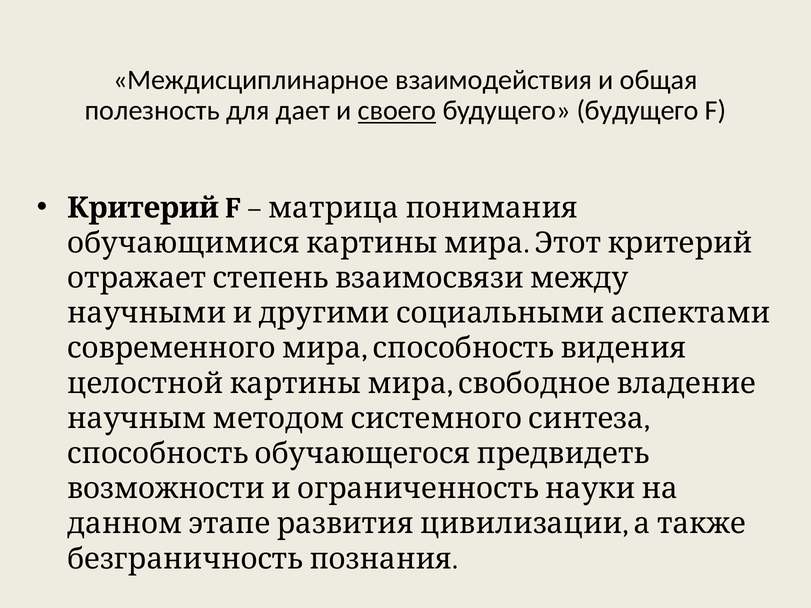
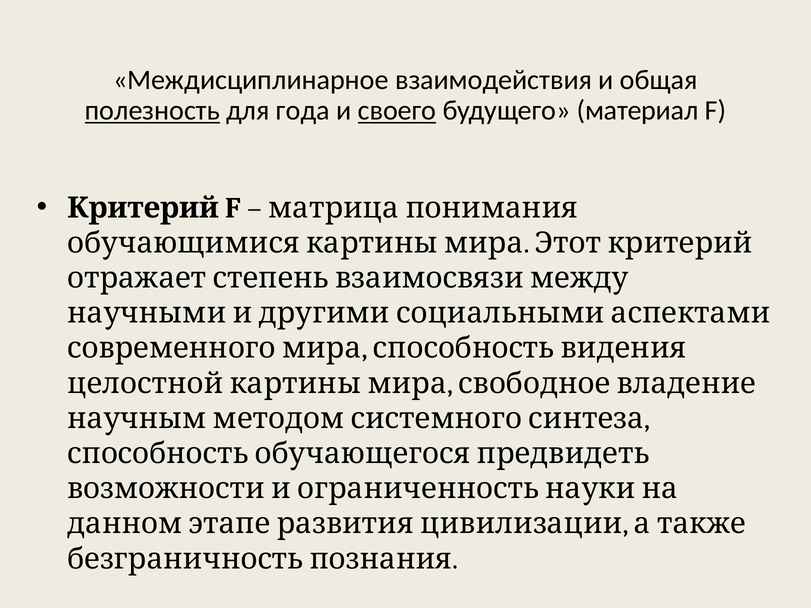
полезность underline: none -> present (152, 111)
дает: дает -> года (303, 111)
будущего будущего: будущего -> материал (638, 111)
